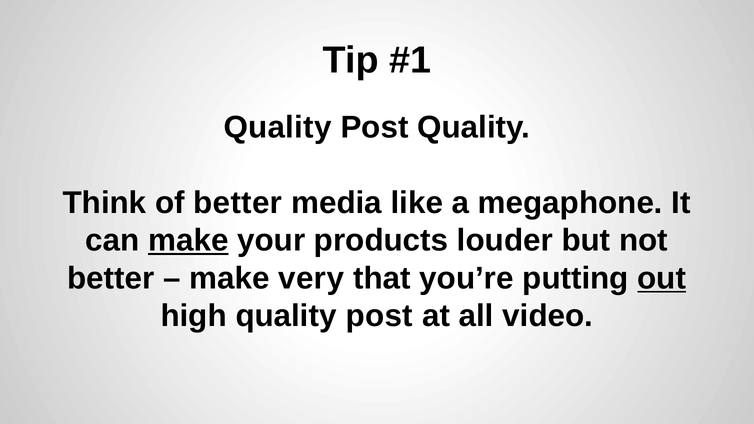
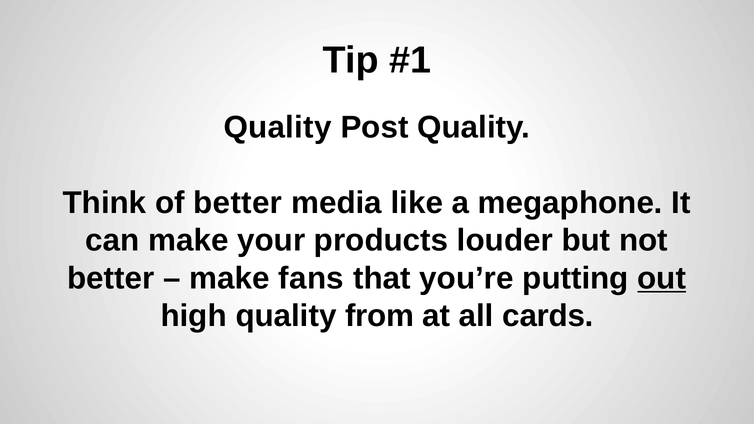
make underline: present -> none (188, 241)
very: very -> fans (311, 278)
high quality post: post -> from (380, 316)
video: video -> cards (548, 316)
